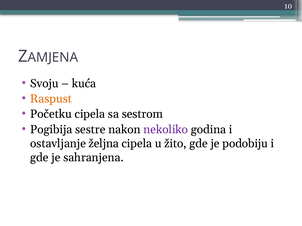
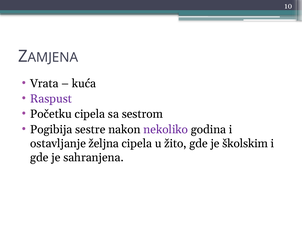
Svoju: Svoju -> Vrata (44, 84)
Raspust colour: orange -> purple (51, 99)
podobiju: podobiju -> školskim (245, 144)
